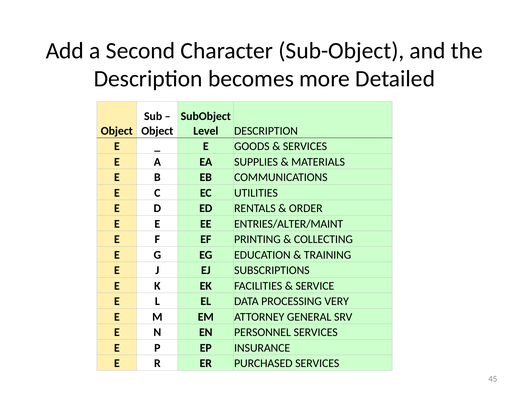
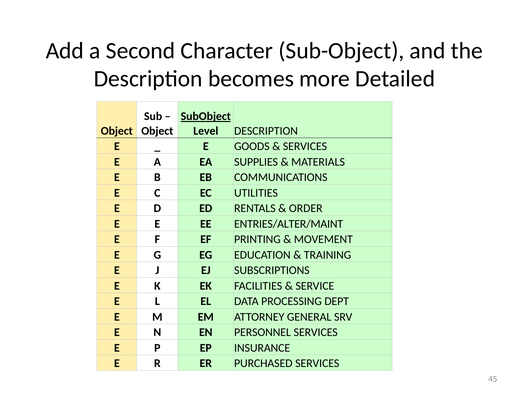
SubObject underline: none -> present (206, 116)
COLLECTING: COLLECTING -> MOVEMENT (323, 239)
VERY: VERY -> DEPT (337, 301)
